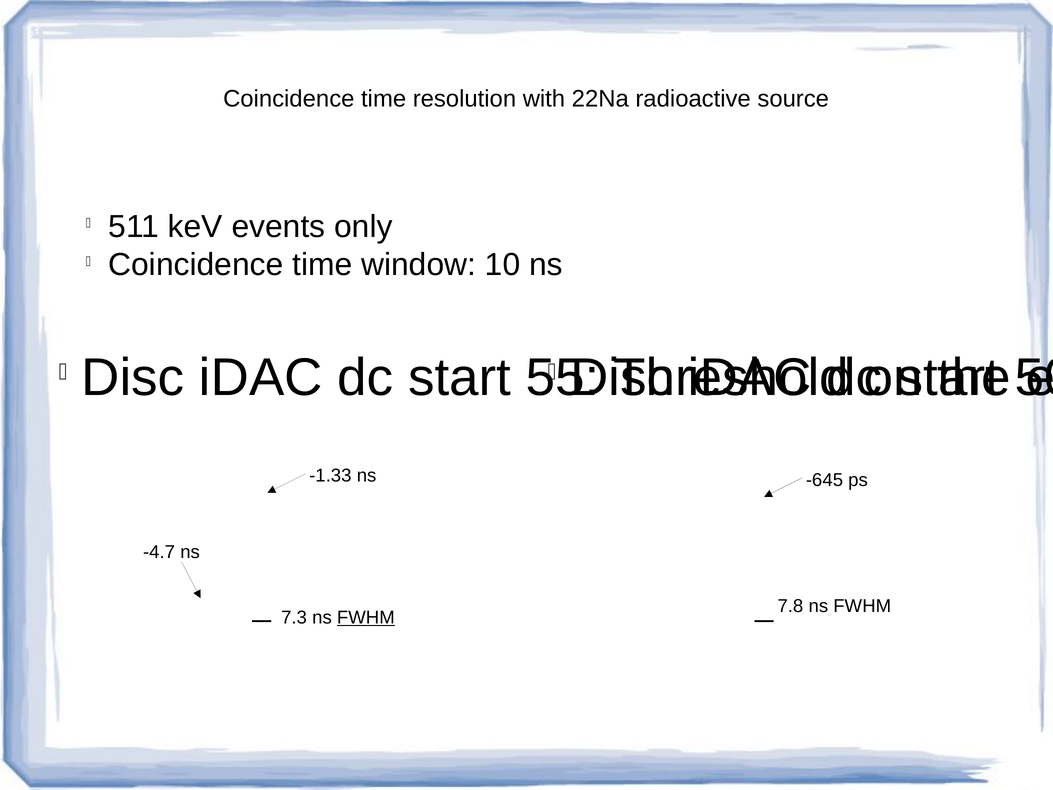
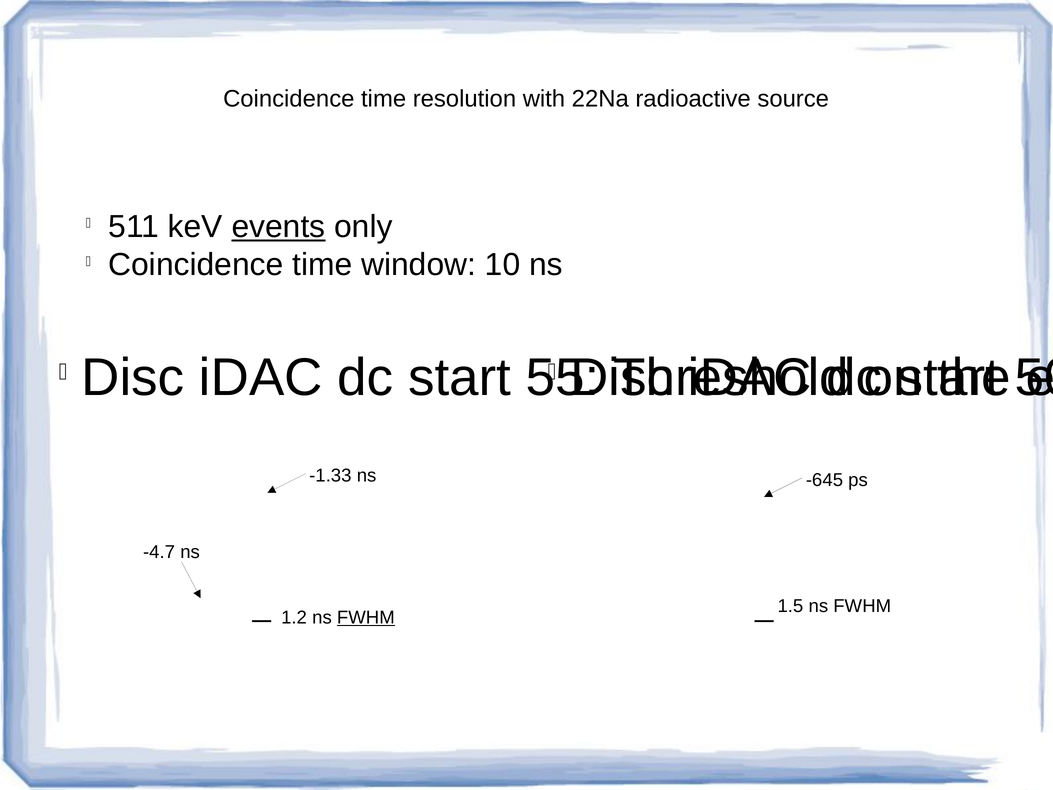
events underline: none -> present (278, 227)
7.8: 7.8 -> 1.5 (790, 606)
7.3: 7.3 -> 1.2 (294, 617)
